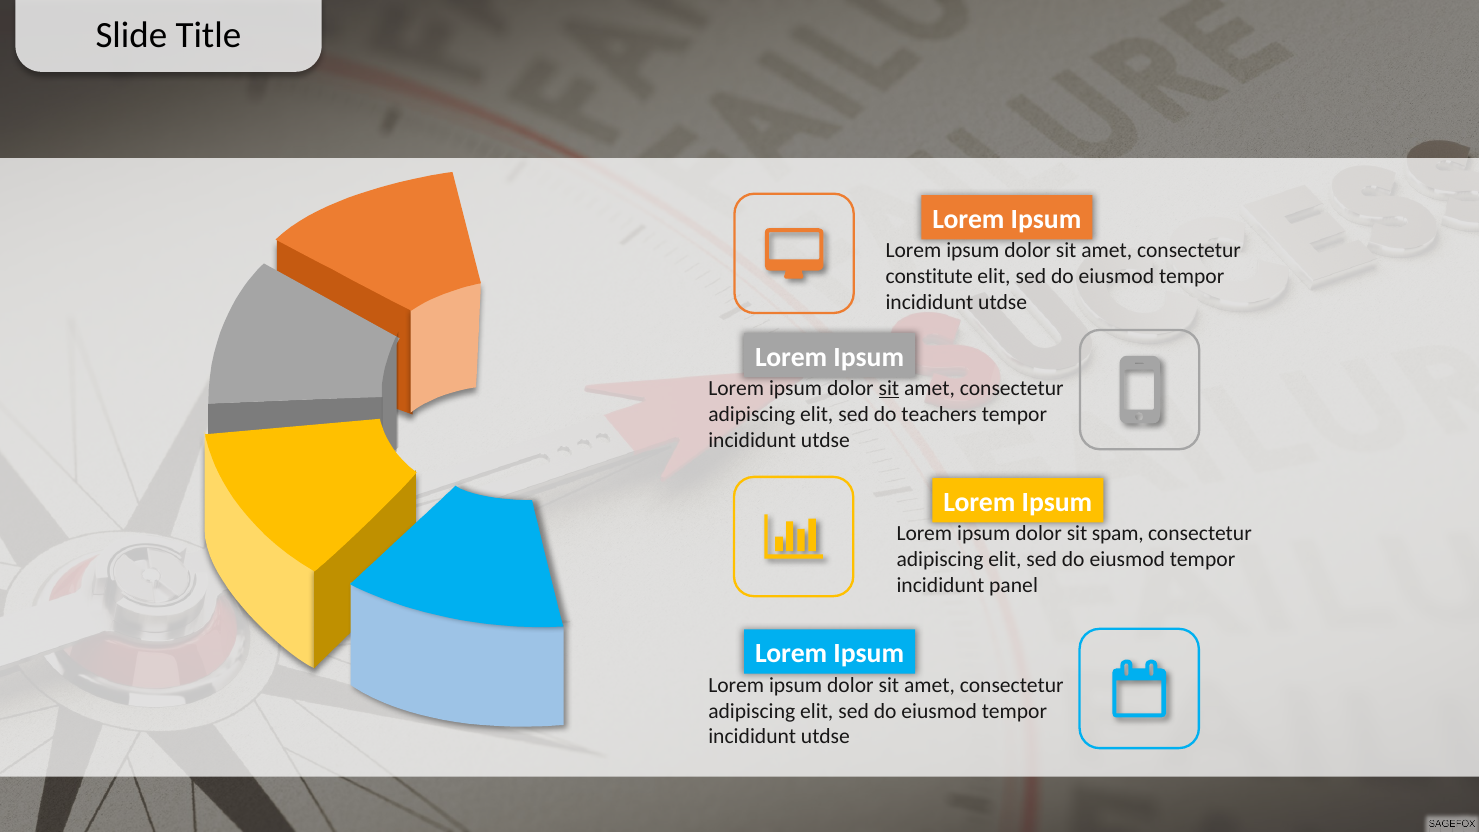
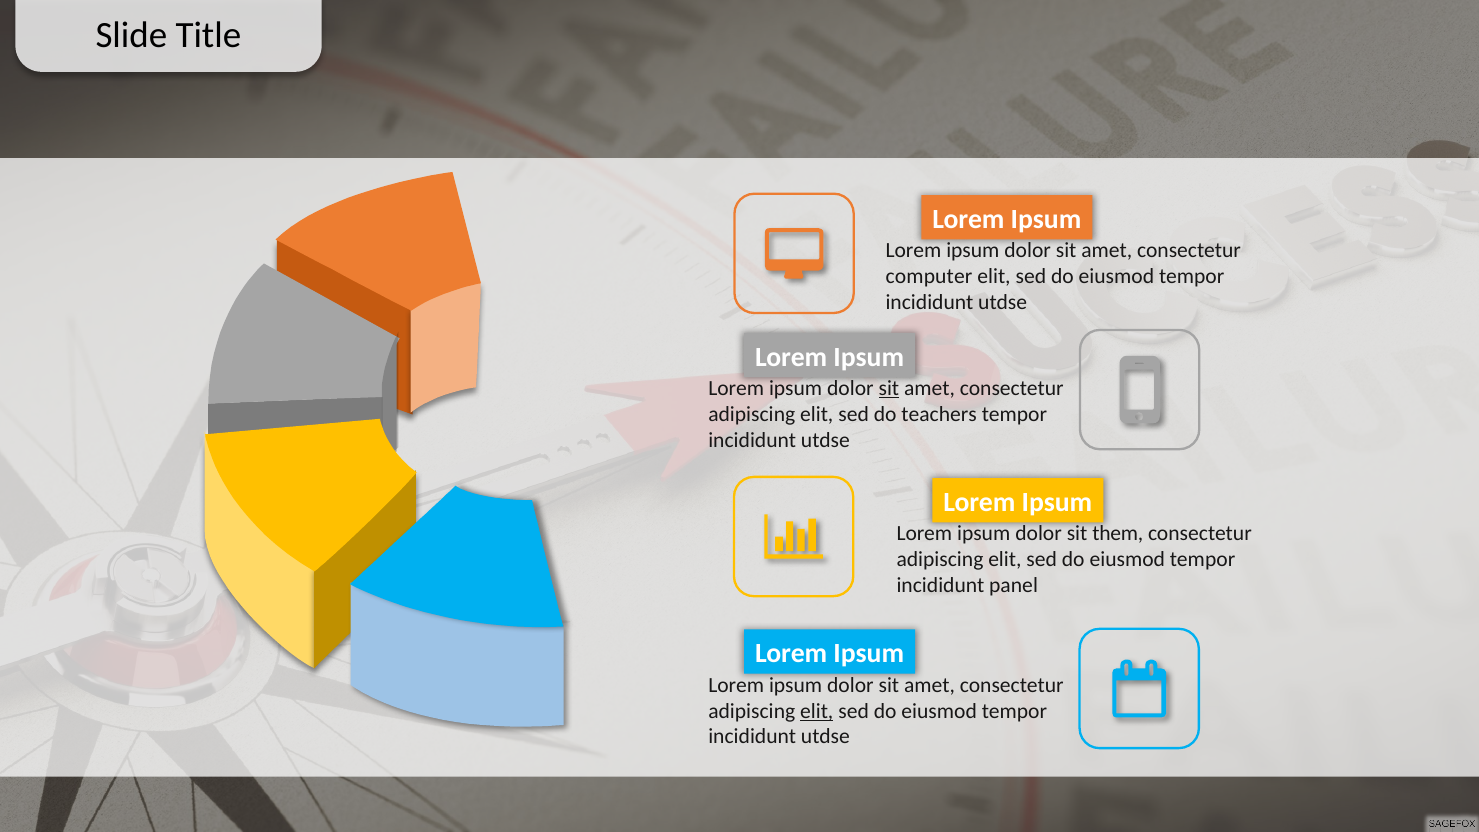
constitute: constitute -> computer (929, 277)
spam: spam -> them (1118, 534)
elit underline: none -> present (817, 711)
